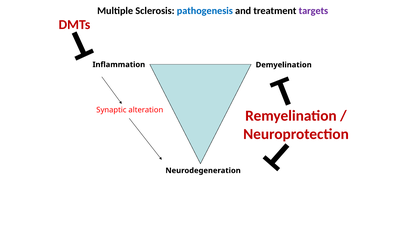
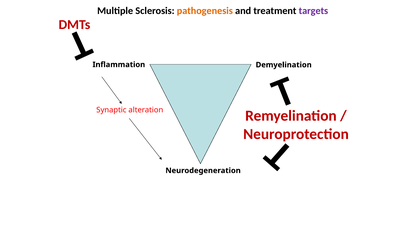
pathogenesis colour: blue -> orange (205, 11)
